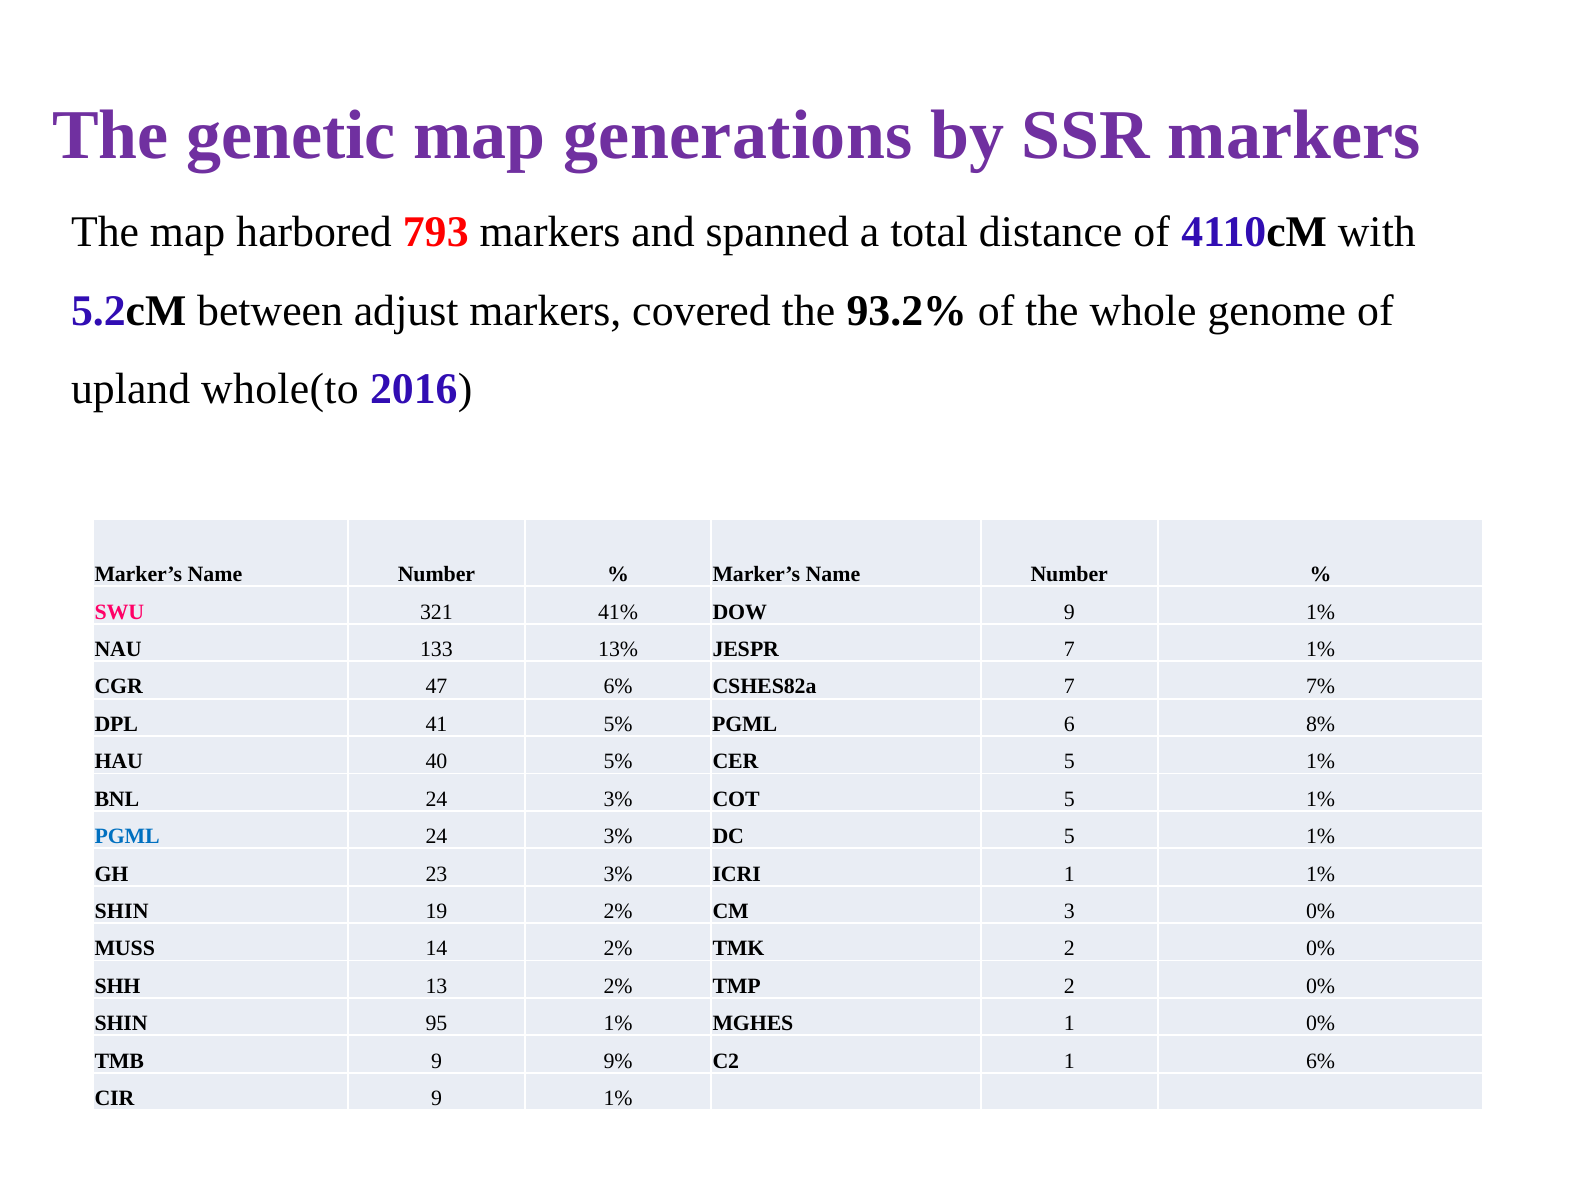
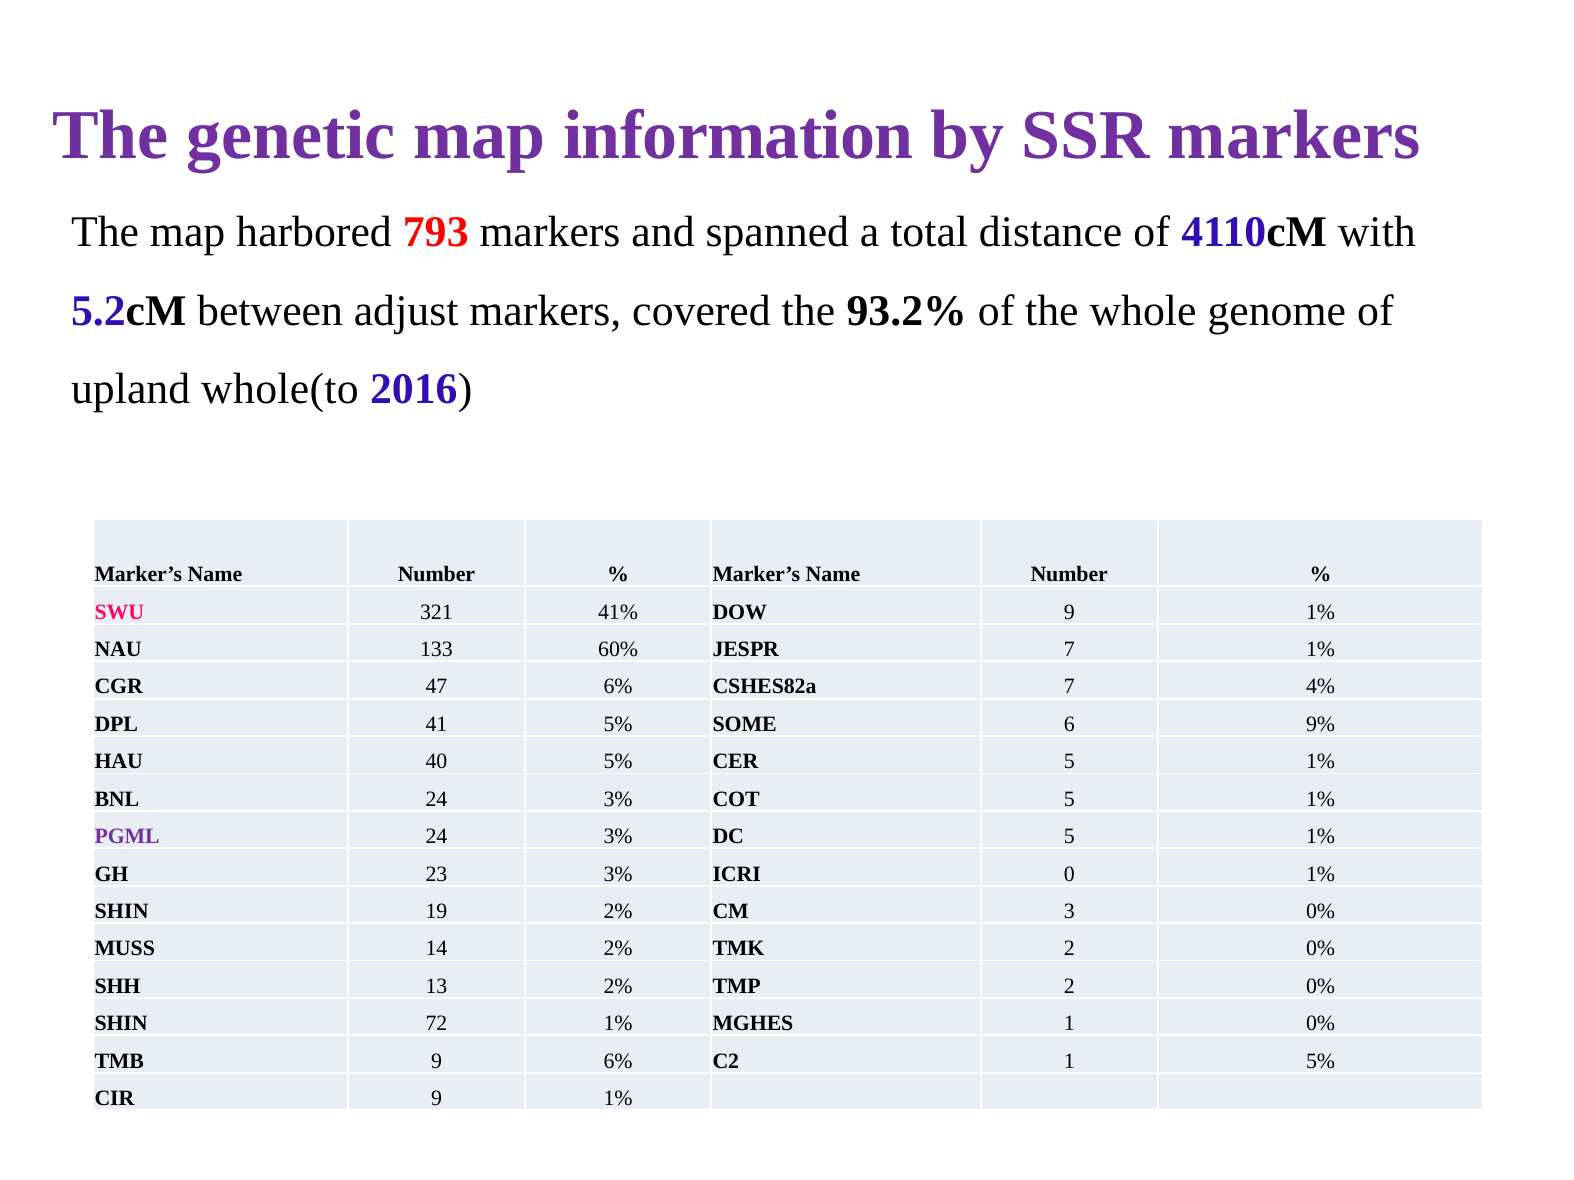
generations: generations -> information (739, 136)
13%: 13% -> 60% (618, 650)
7%: 7% -> 4% (1321, 687)
5% PGML: PGML -> SOME (745, 724)
8%: 8% -> 9% (1321, 724)
PGML colour: blue -> purple (127, 837)
ICRI 1: 1 -> 0 (1069, 874)
95: 95 -> 72 (436, 1024)
9 9%: 9% -> 6% (618, 1061)
1 6%: 6% -> 5% (1321, 1061)
